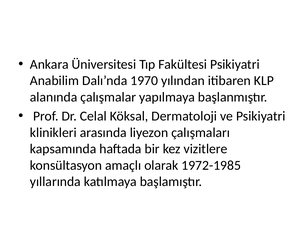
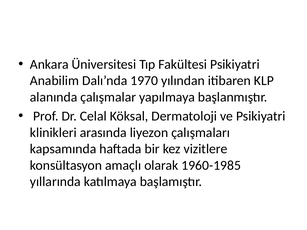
1972-1985: 1972-1985 -> 1960-1985 (211, 165)
